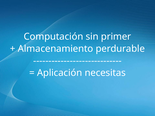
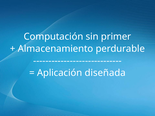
necesitas: necesitas -> diseñada (105, 73)
